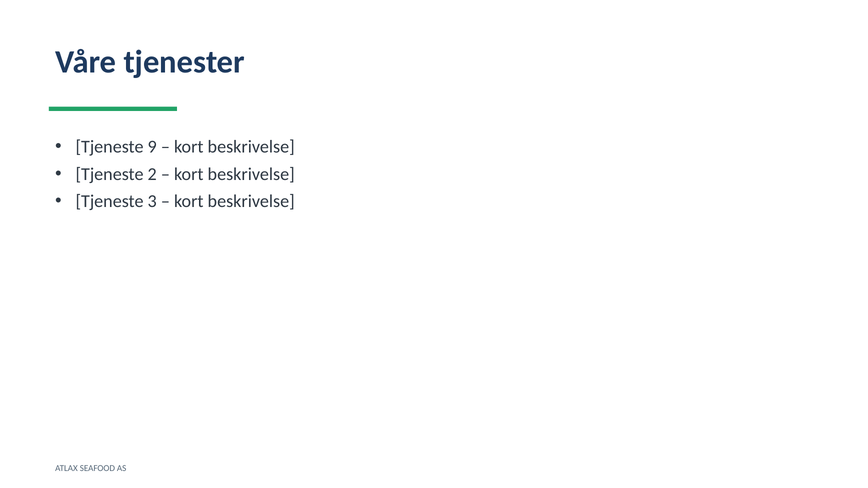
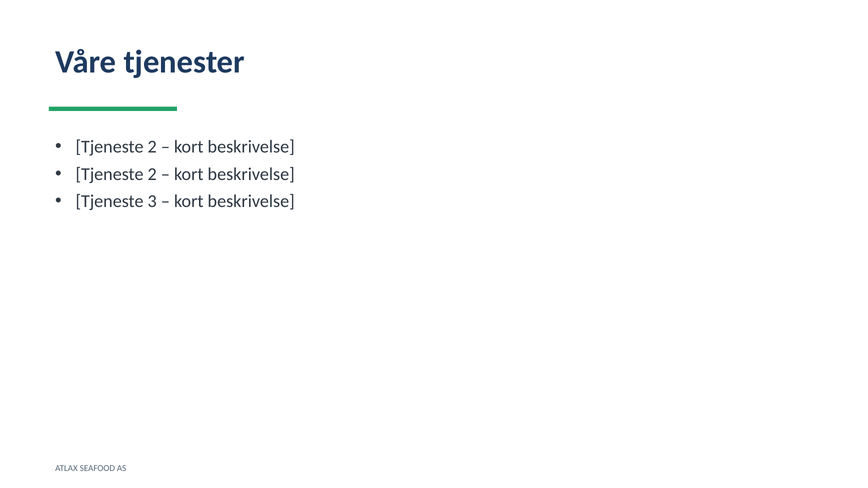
9: 9 -> 2 (152, 147)
